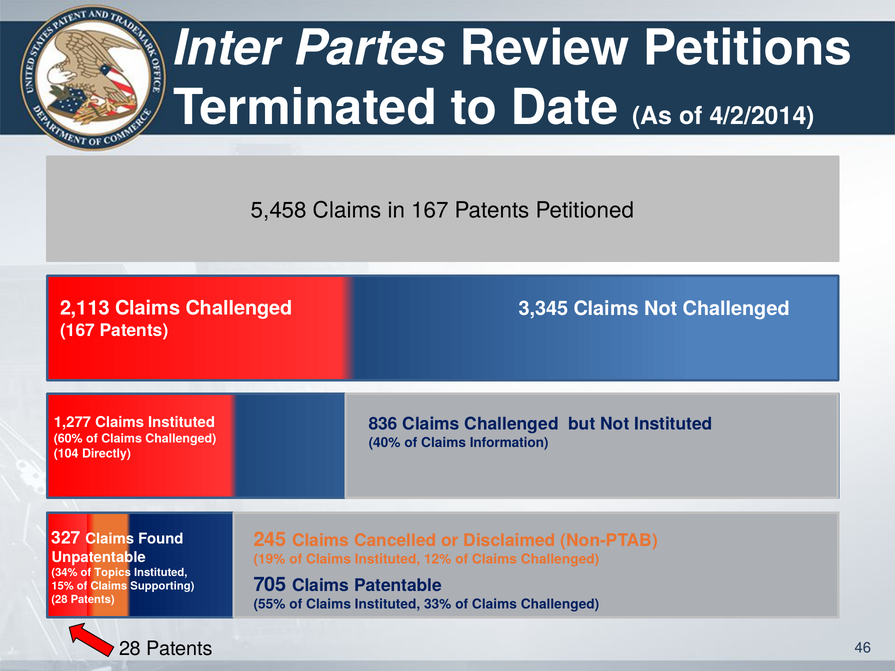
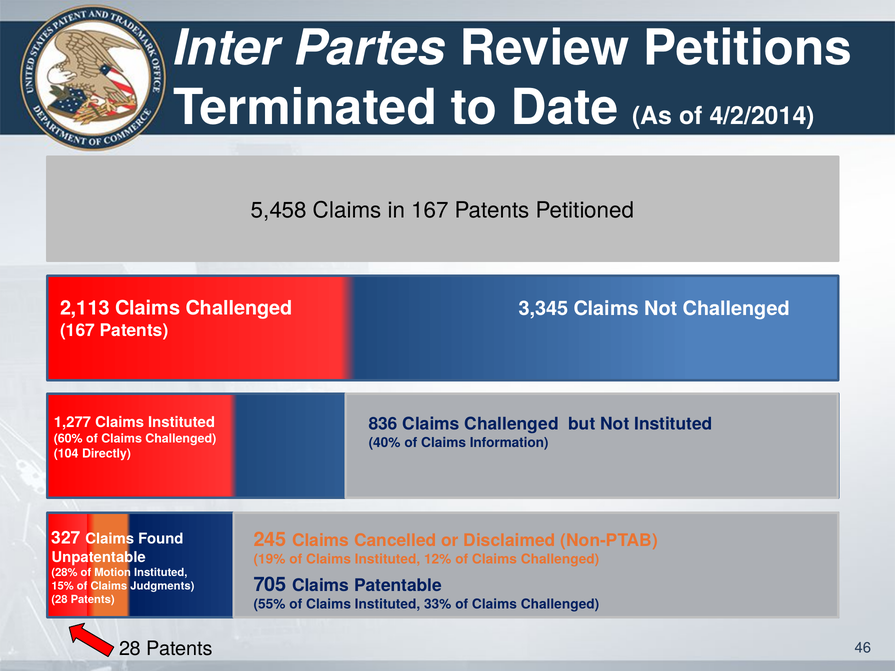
34%: 34% -> 28% (64, 573)
Topics: Topics -> Motion (113, 573)
Supporting: Supporting -> Judgments (162, 586)
